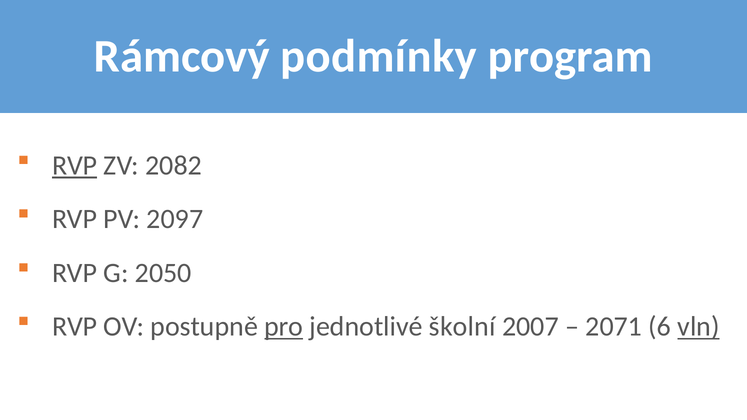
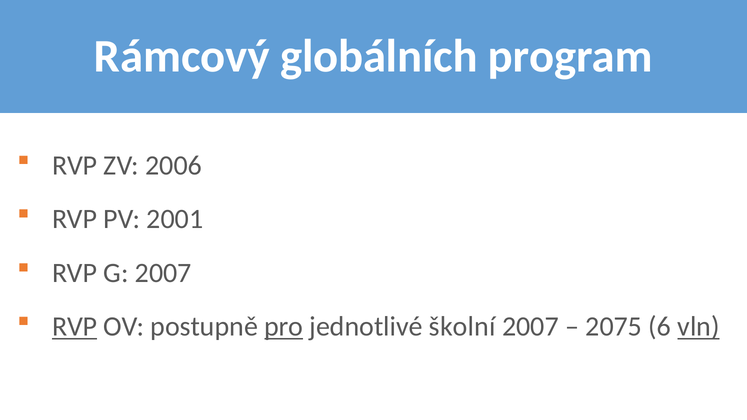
podmínky: podmínky -> globálních (379, 56)
RVP underline: present -> none (75, 165)
2082: 2082 -> 2006 (174, 165)
2097: 2097 -> 2001 (175, 219)
G 2050: 2050 -> 2007 (163, 273)
RVP underline: none -> present (75, 327)
2071: 2071 -> 2075 (614, 327)
